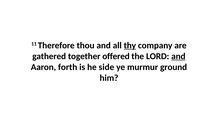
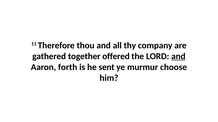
thy underline: present -> none (130, 46)
side: side -> sent (107, 67)
ground: ground -> choose (174, 67)
